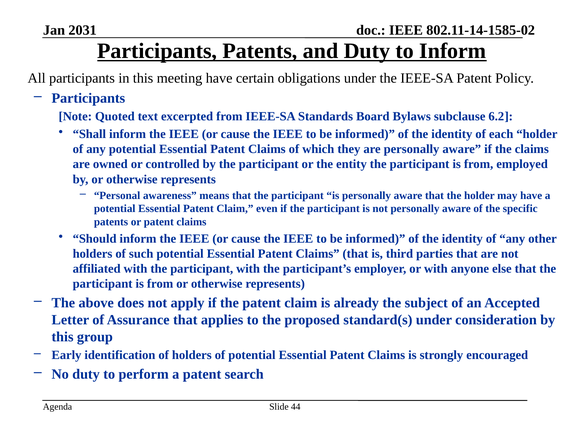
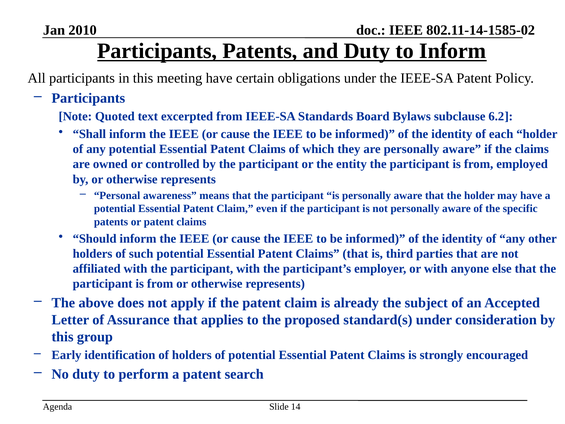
2031: 2031 -> 2010 (83, 30)
44: 44 -> 14 (296, 406)
